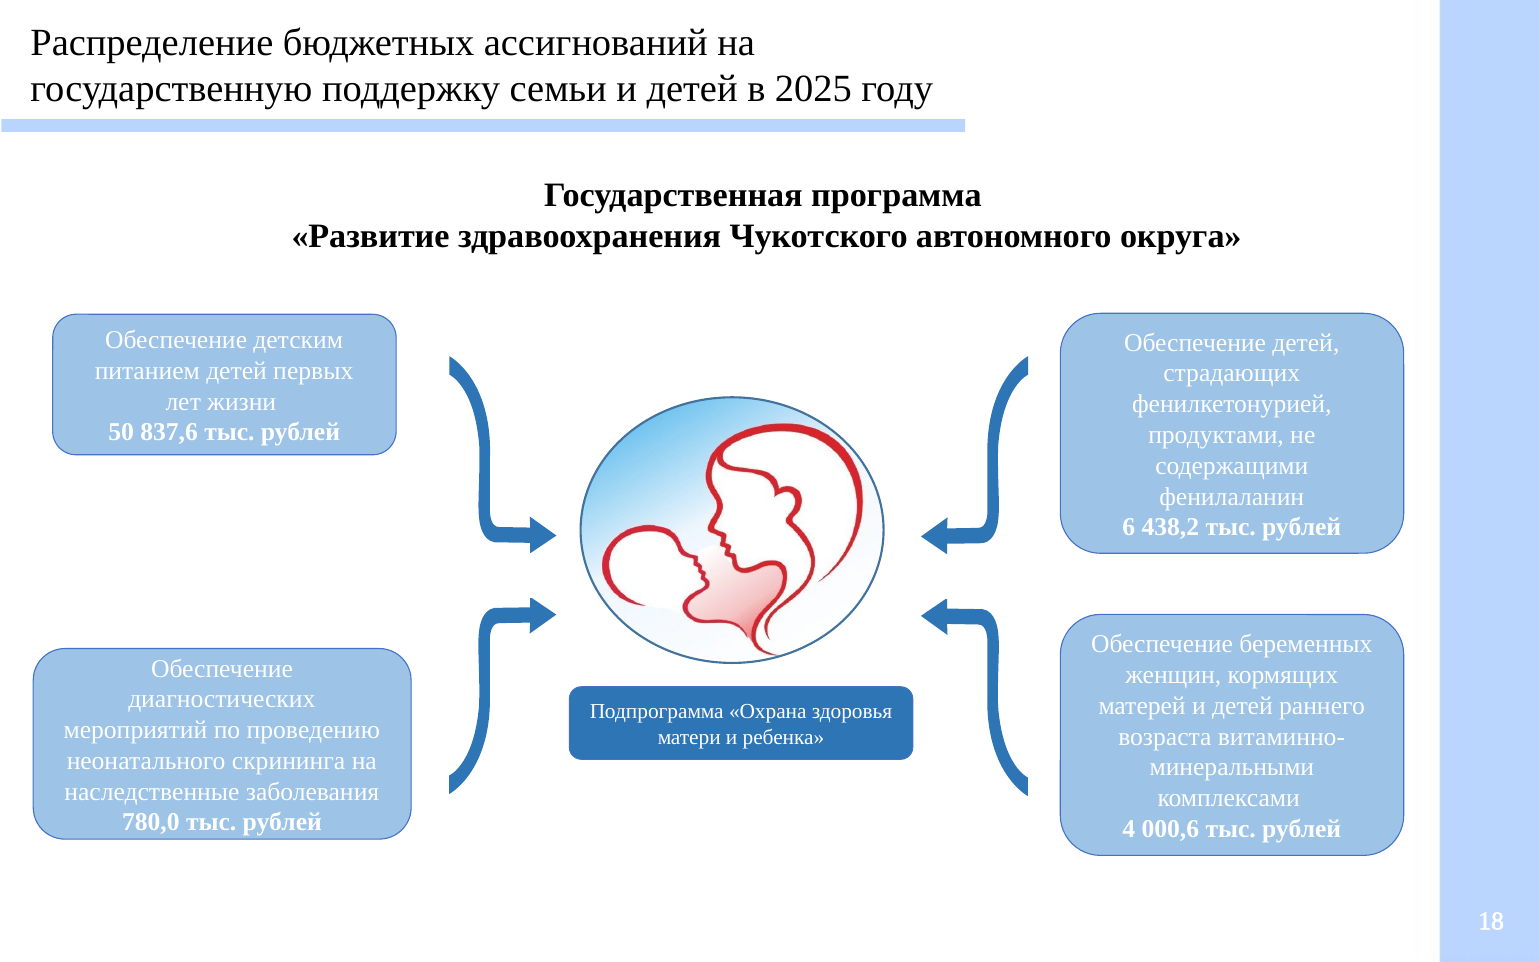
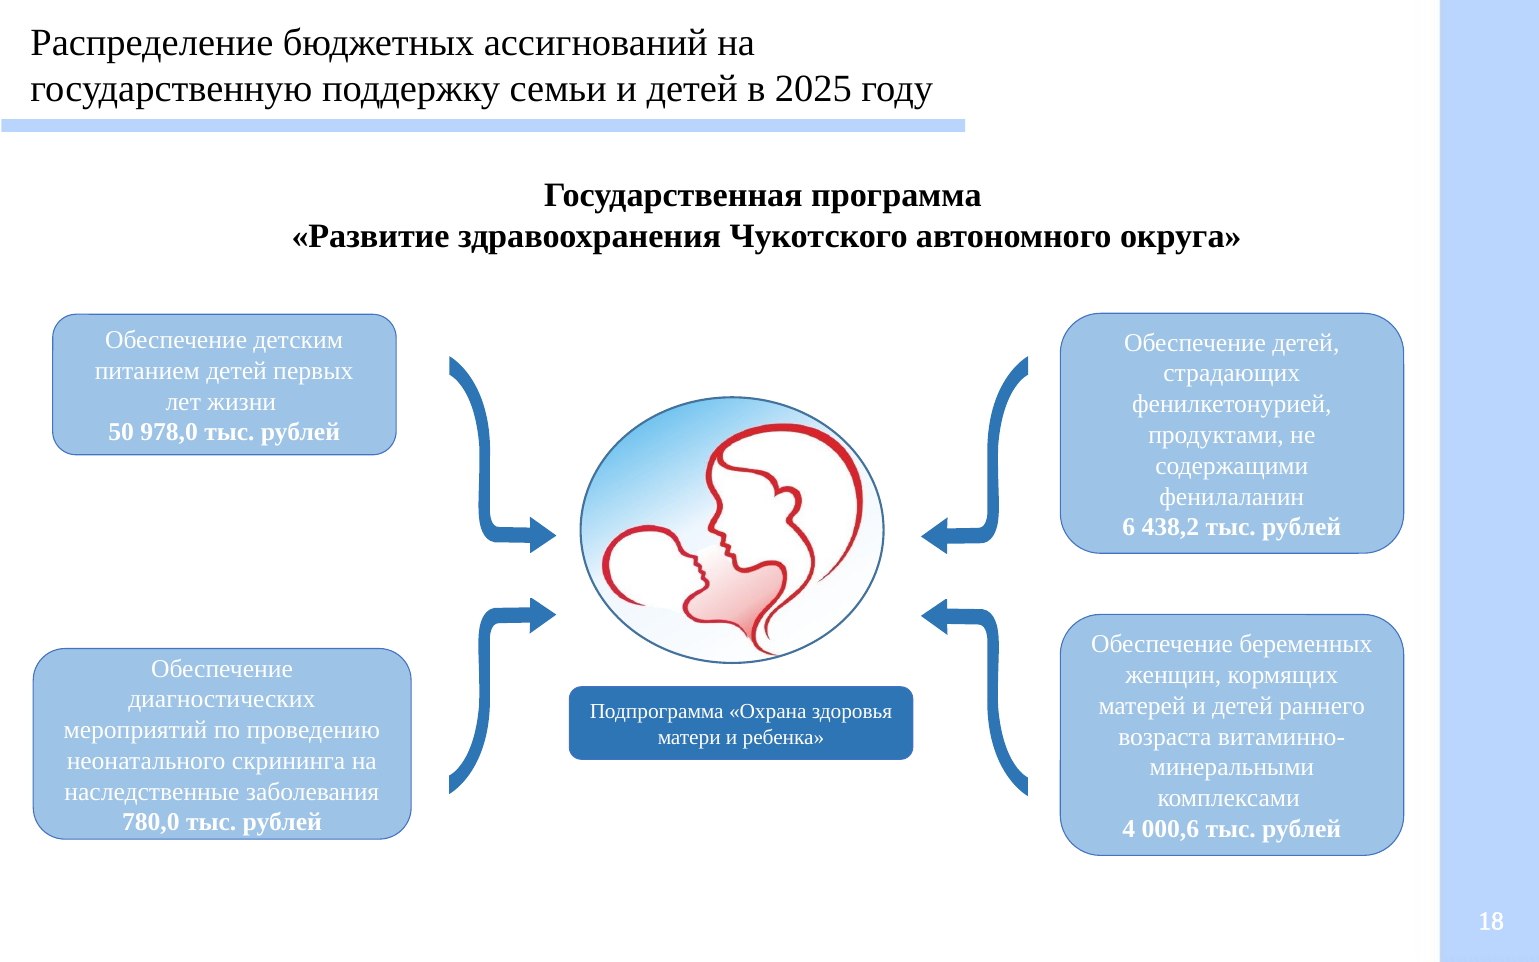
837,6: 837,6 -> 978,0 (169, 432)
